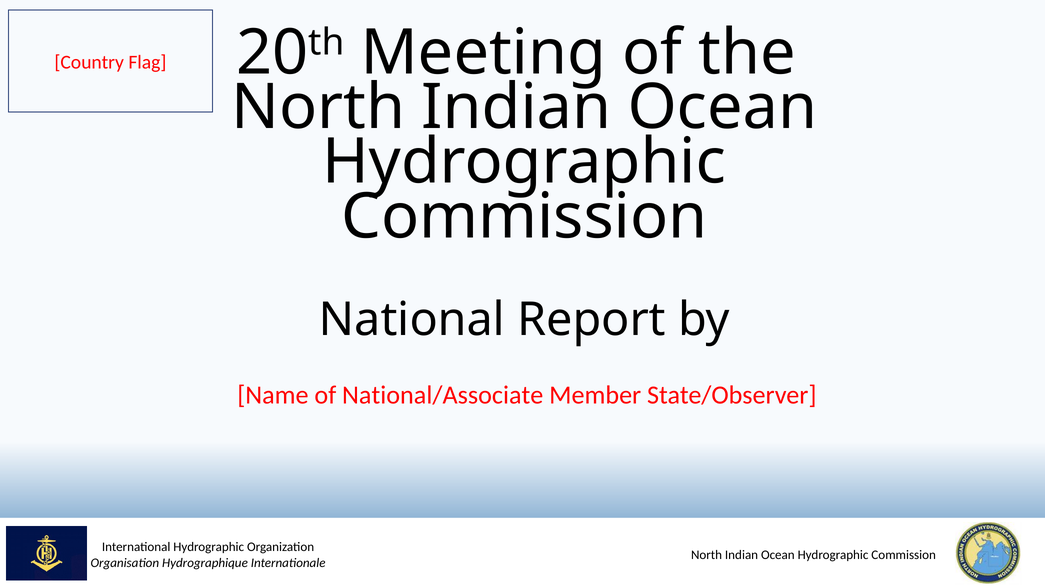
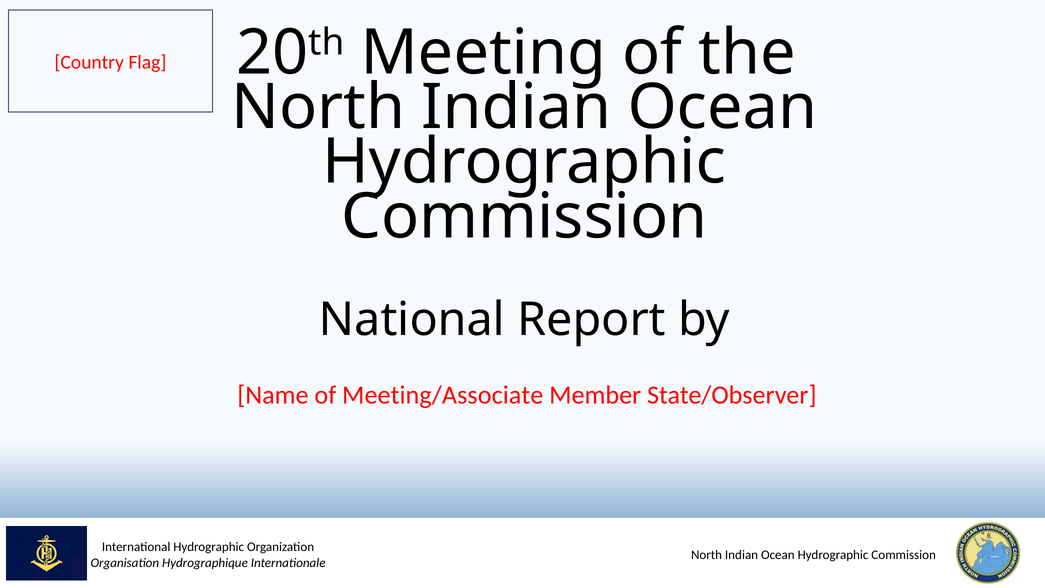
National/Associate: National/Associate -> Meeting/Associate (443, 395)
